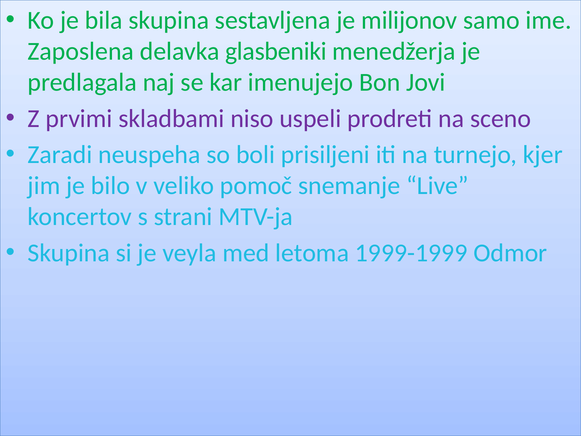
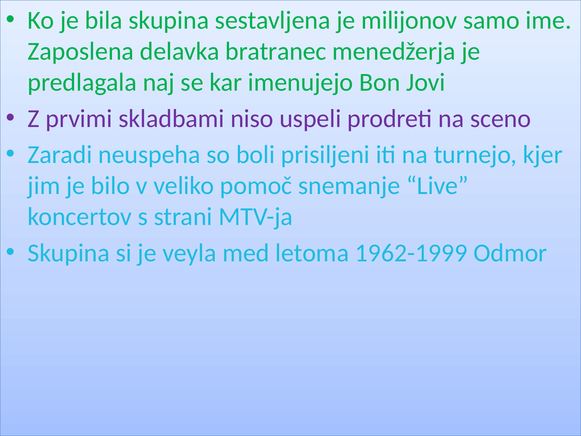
glasbeniki: glasbeniki -> bratranec (276, 51)
1999-1999: 1999-1999 -> 1962-1999 (411, 253)
